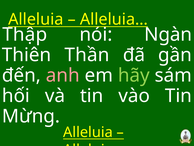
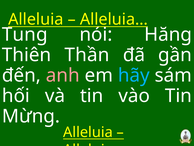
Thập: Thập -> Tung (25, 34)
Ngàn: Ngàn -> Hăng (168, 34)
hãy colour: light green -> light blue (134, 75)
